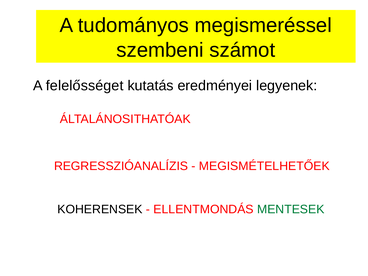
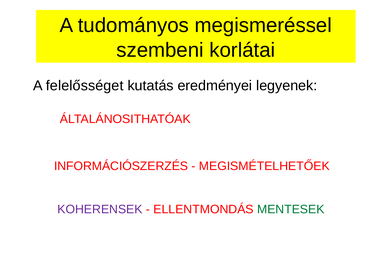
számot: számot -> korlátai (242, 50)
REGRESSZIÓANALÍZIS: REGRESSZIÓANALÍZIS -> INFORMÁCIÓSZERZÉS (121, 166)
KOHERENSEK colour: black -> purple (100, 209)
